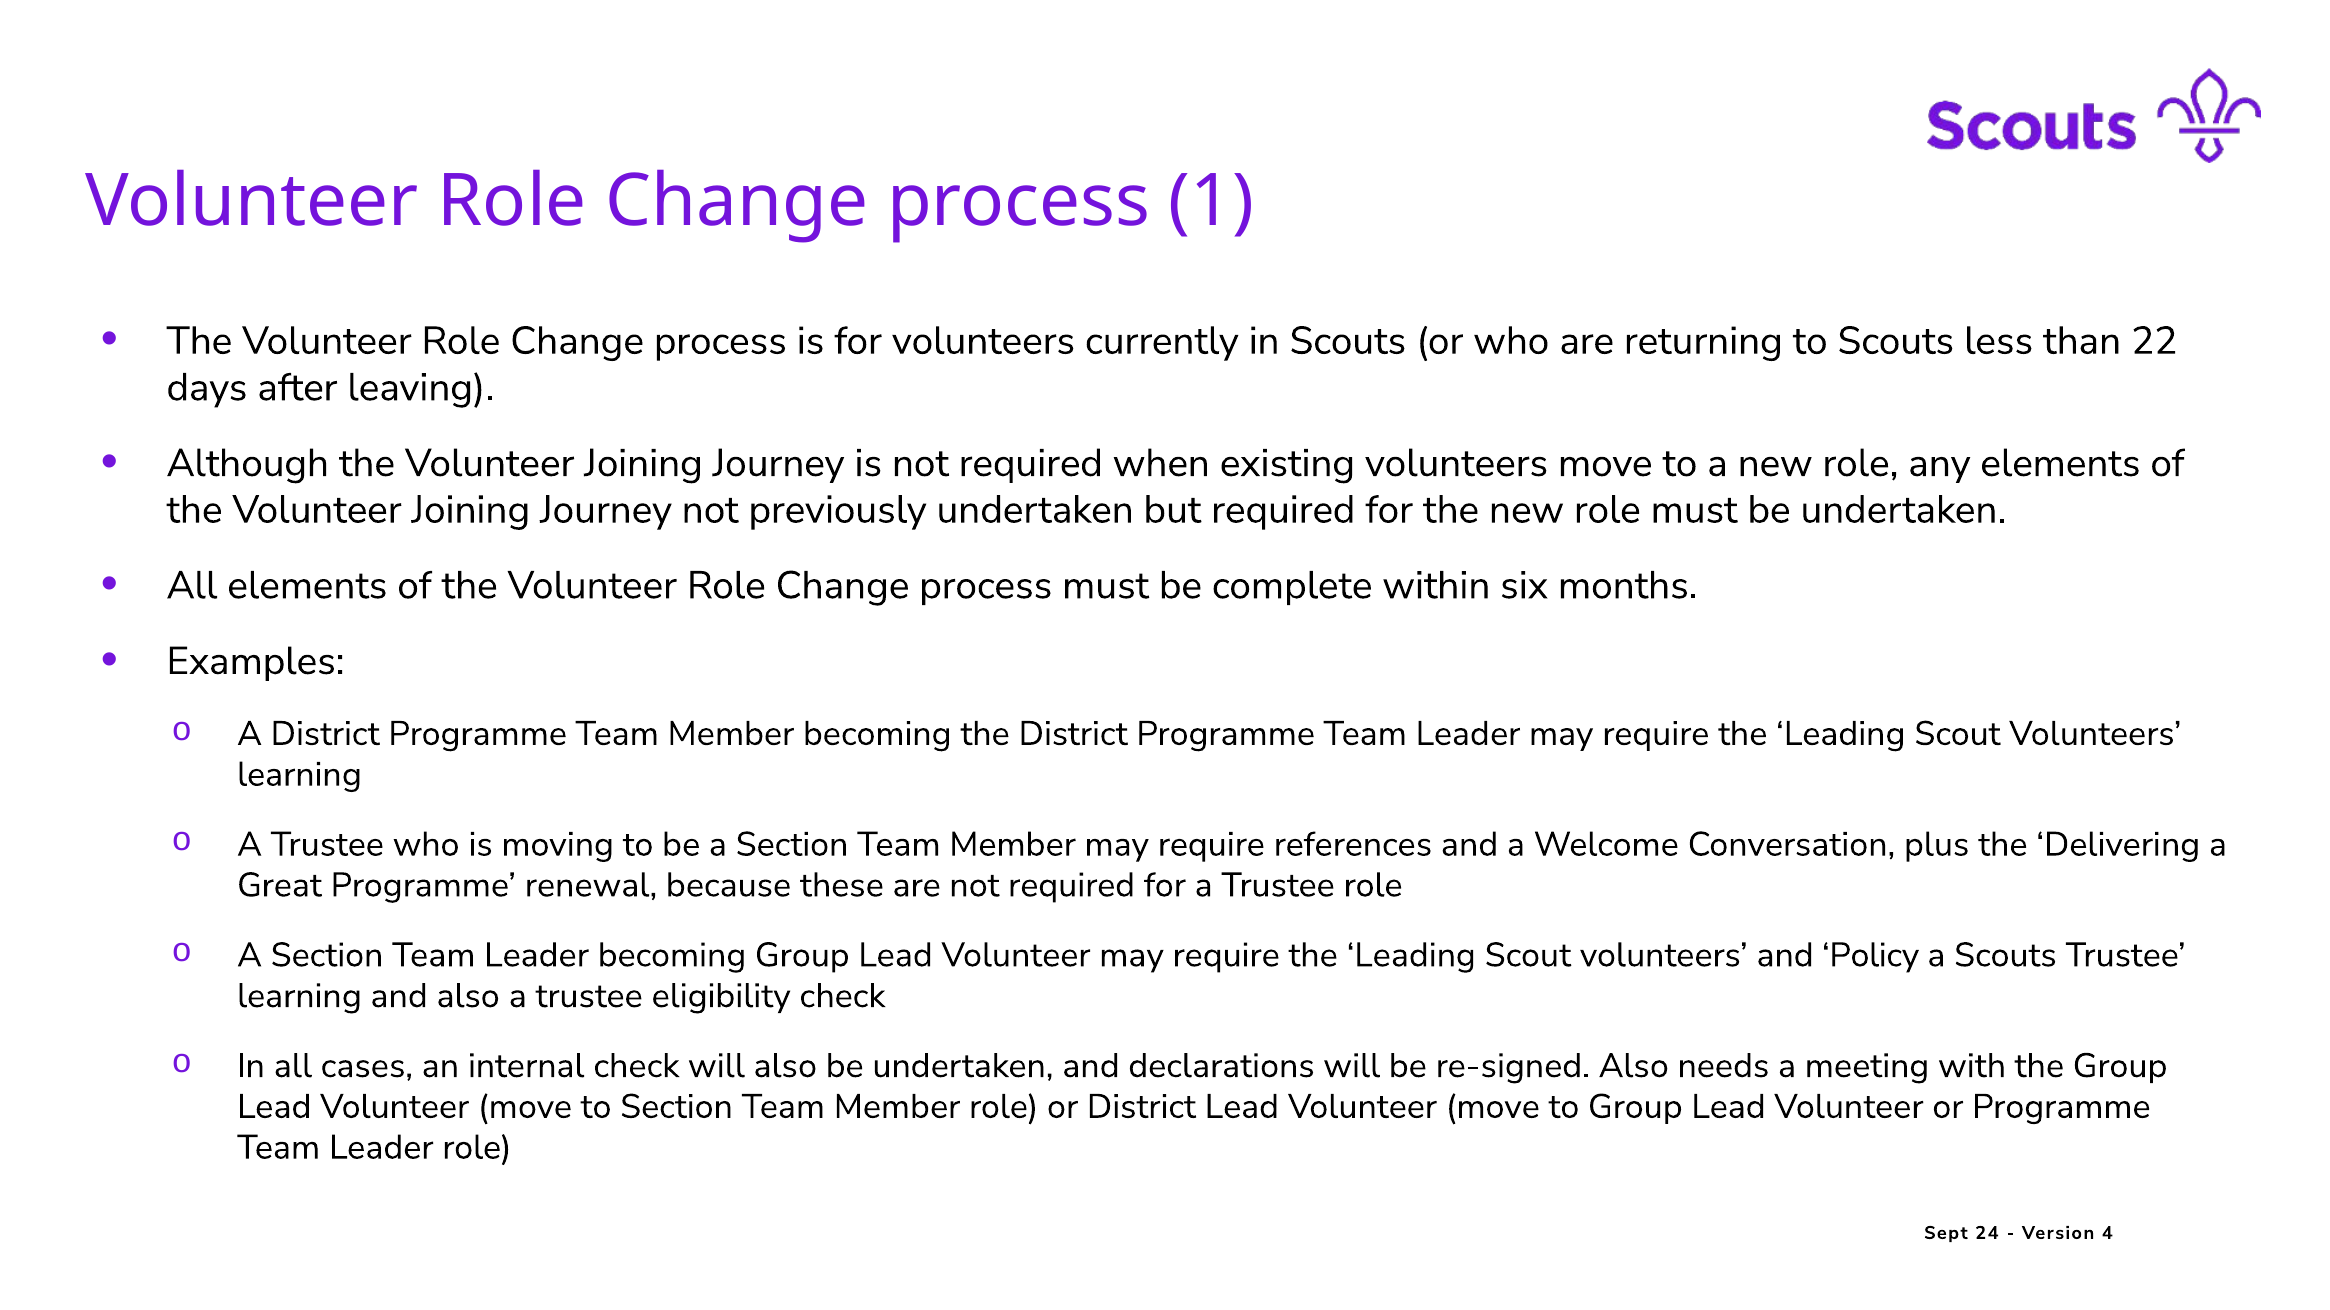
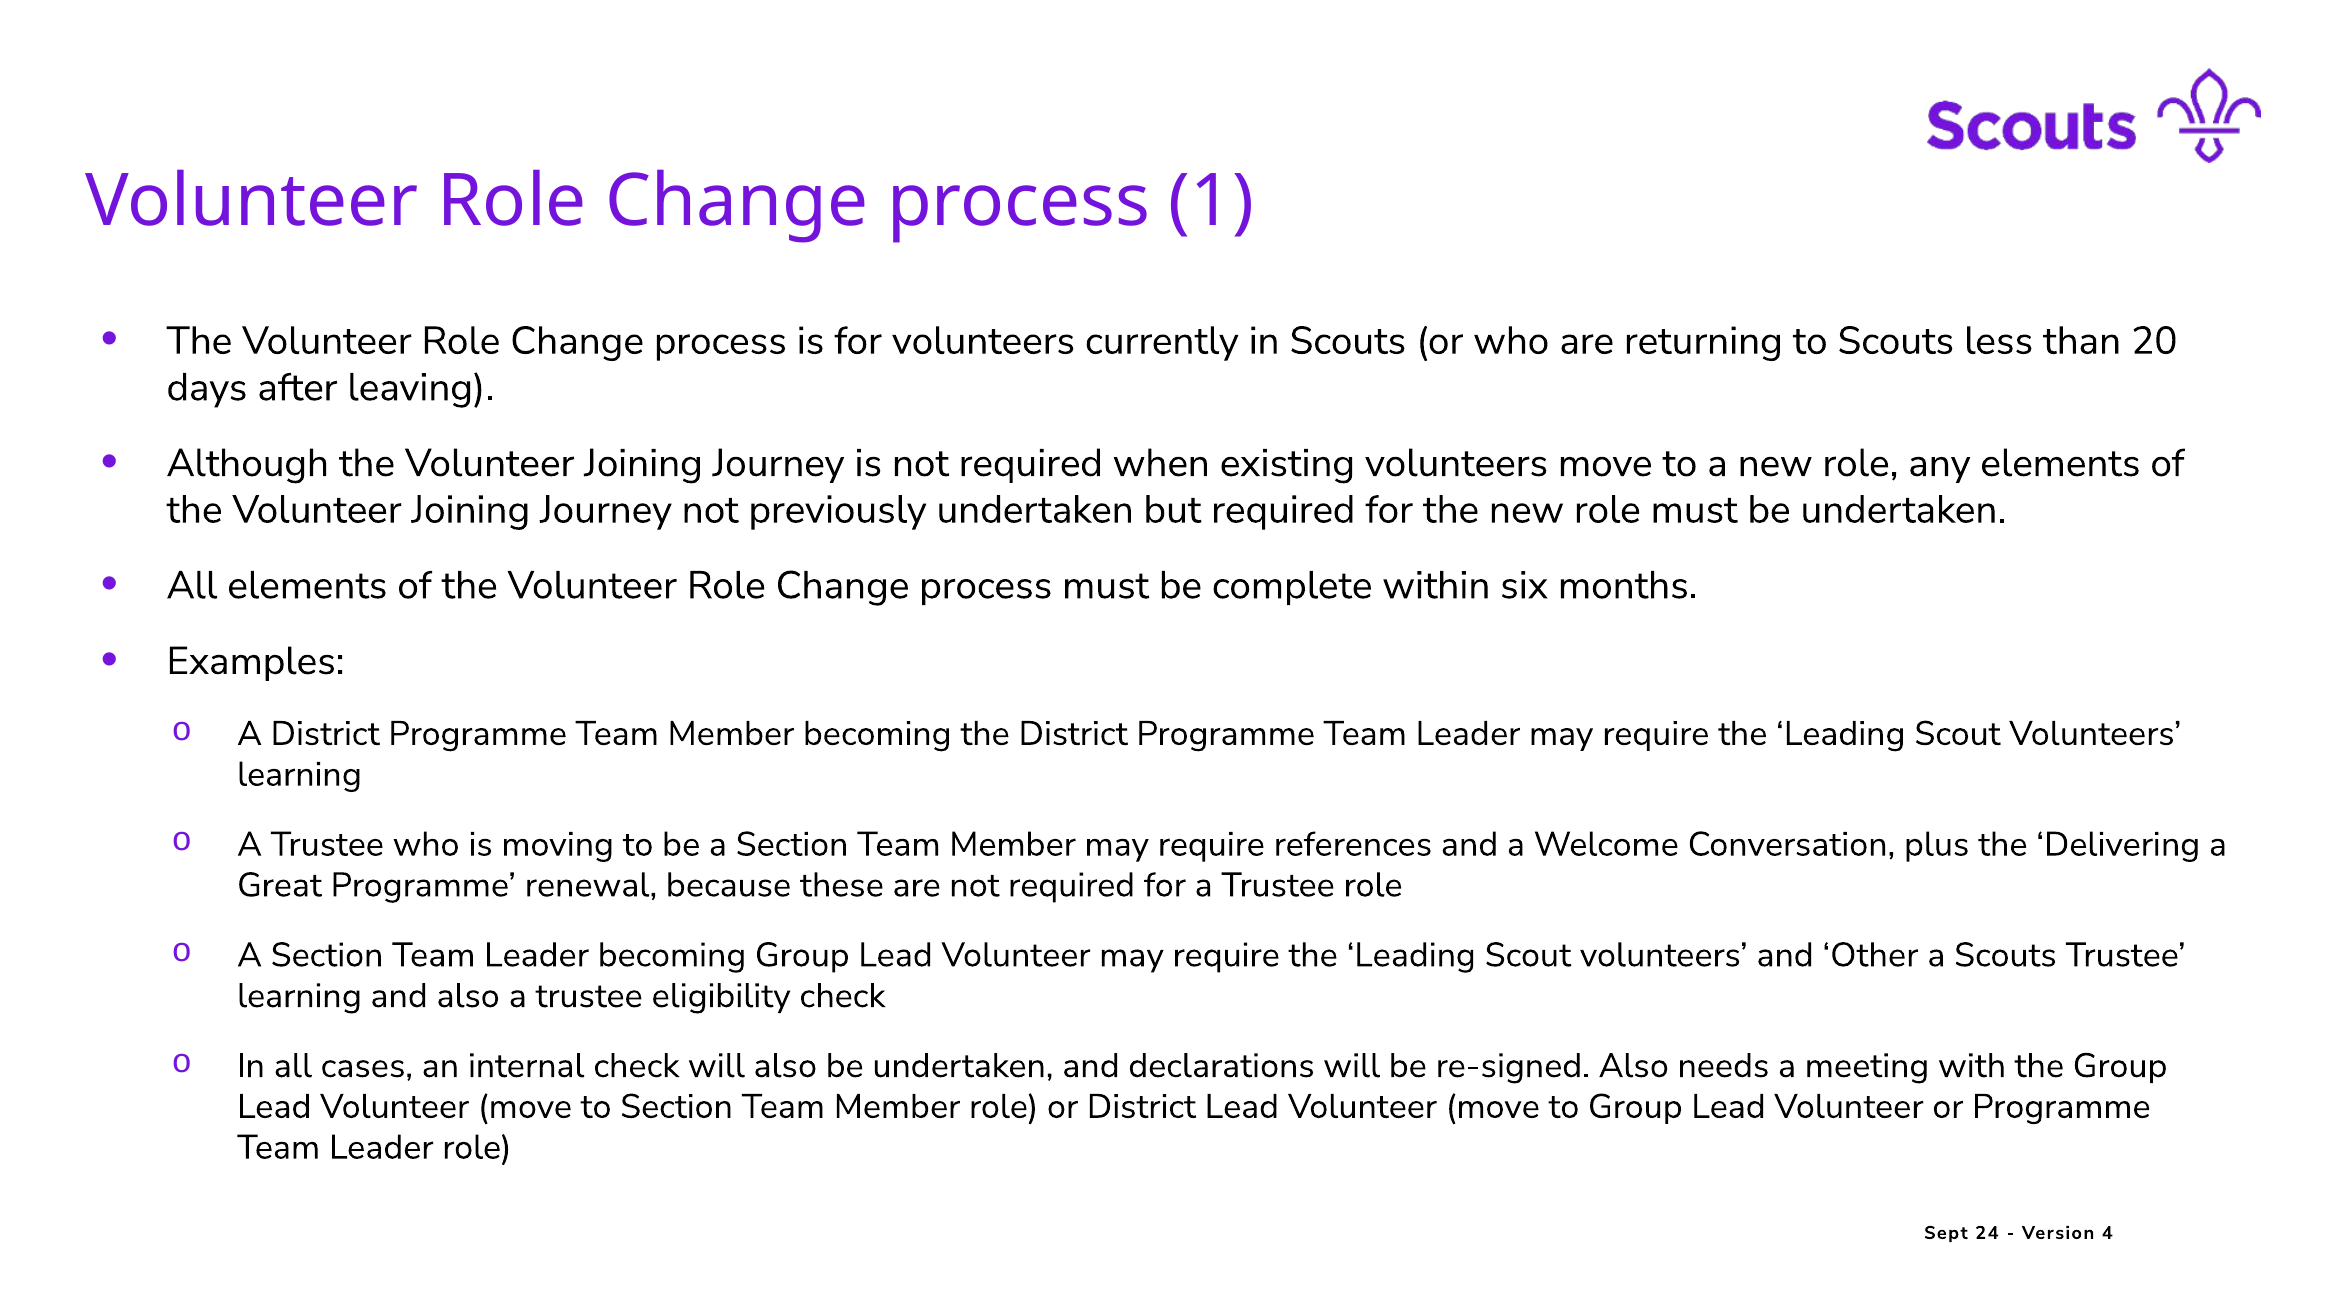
22: 22 -> 20 (2154, 341)
Policy: Policy -> Other (1870, 956)
